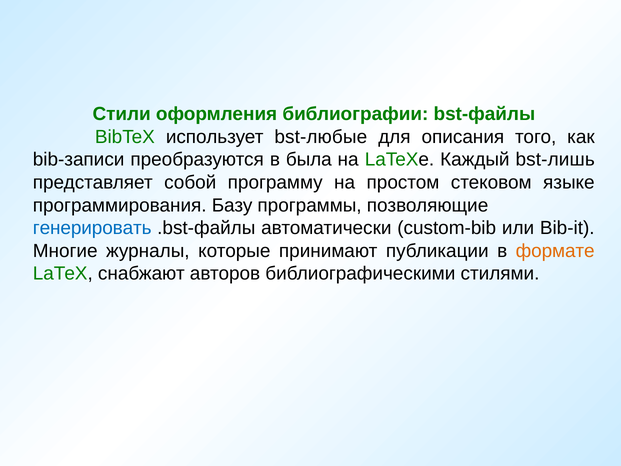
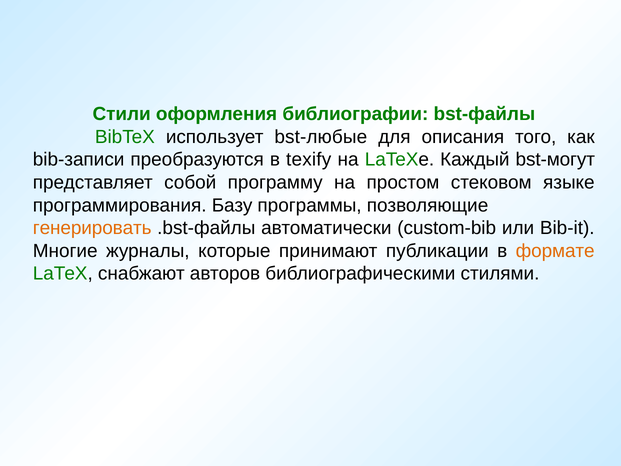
была: была -> texify (309, 160)
bst-лишь: bst-лишь -> bst-могут (555, 160)
генерировать colour: blue -> orange (92, 228)
